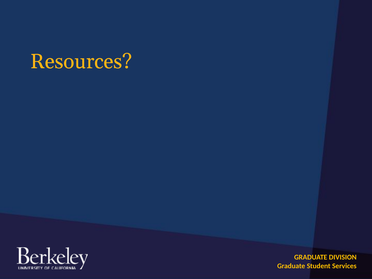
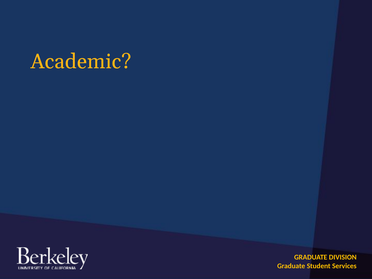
Resources: Resources -> Academic (81, 62)
